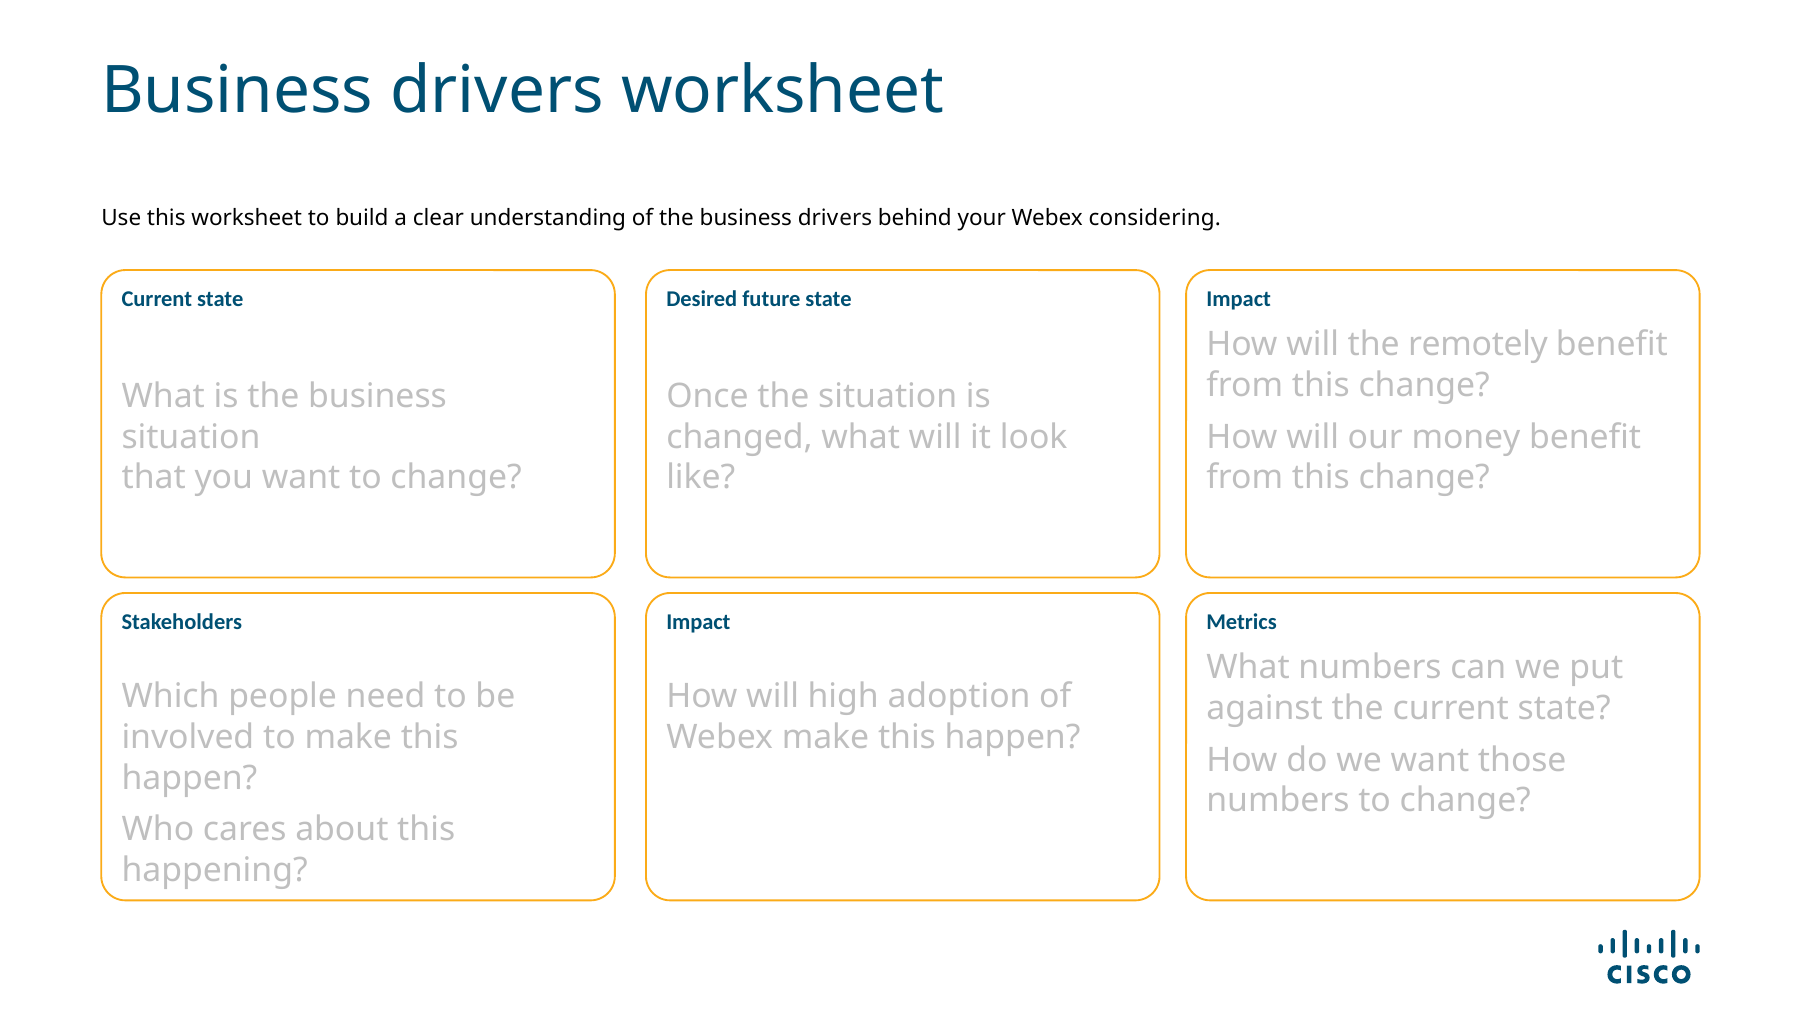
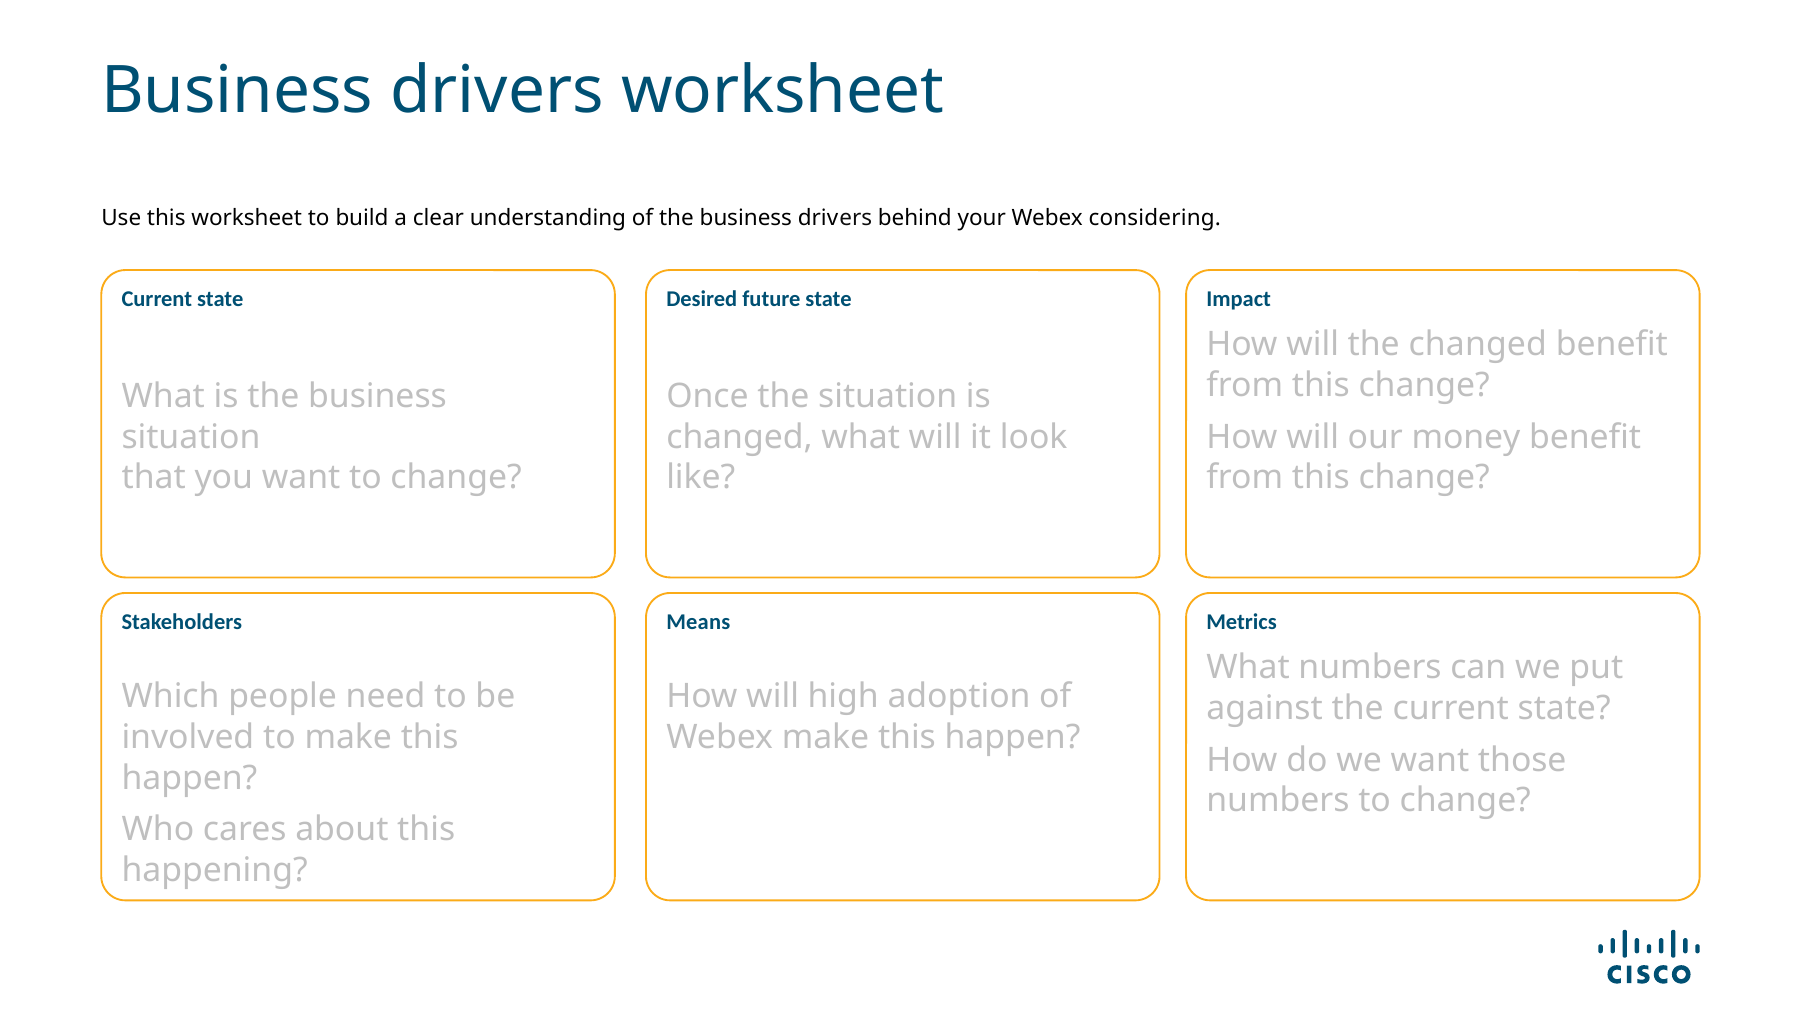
the remotely: remotely -> changed (1478, 345)
Impact: Impact -> Means (698, 622)
